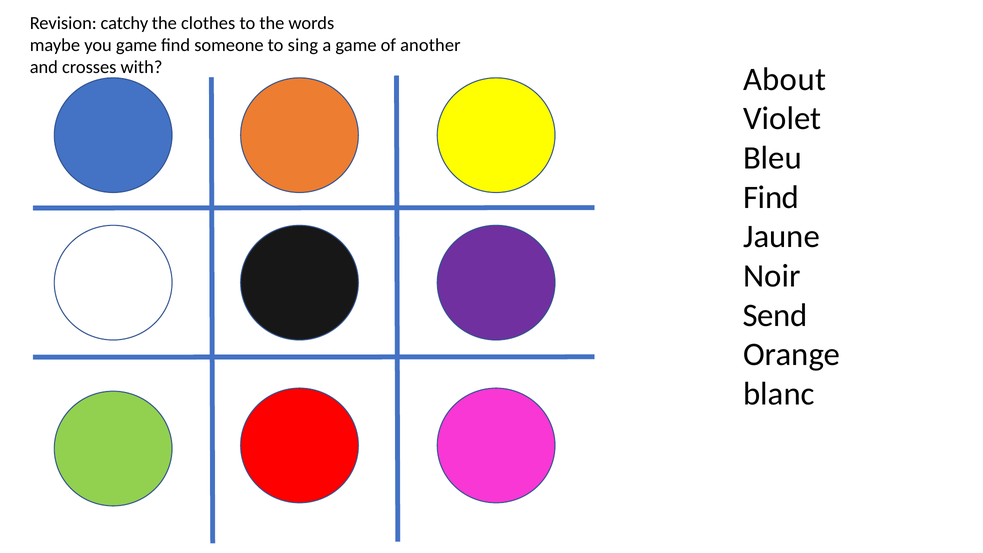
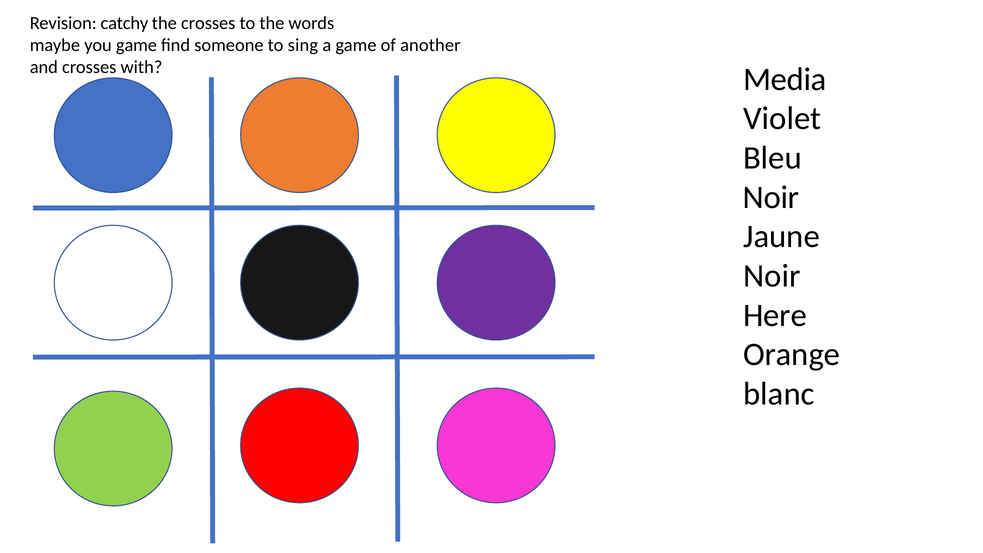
the clothes: clothes -> crosses (208, 23)
About: About -> Media (785, 79)
Find: Find -> Noir (771, 197)
Send: Send -> Here (775, 315)
